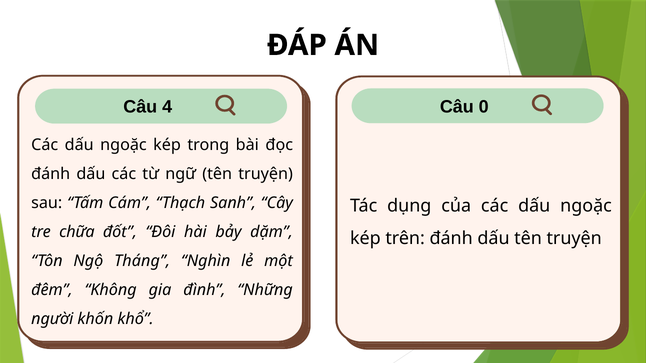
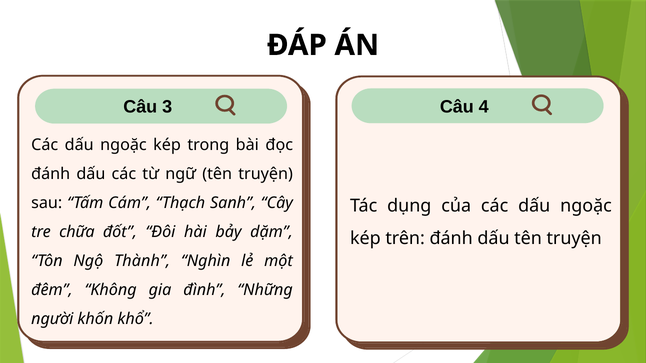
0: 0 -> 4 (484, 107)
4: 4 -> 3 (167, 107)
Tháng: Tháng -> Thành (142, 261)
